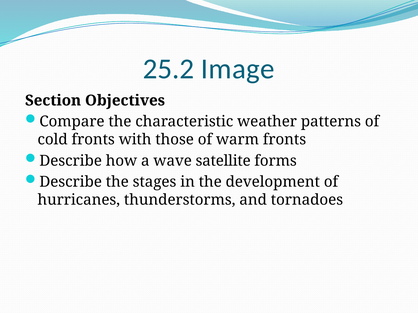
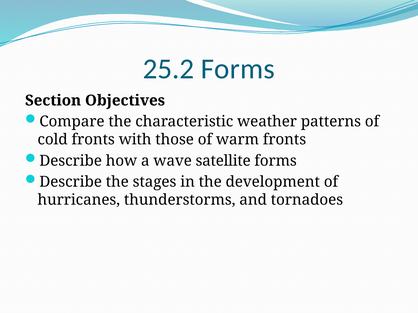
25.2 Image: Image -> Forms (238, 69)
